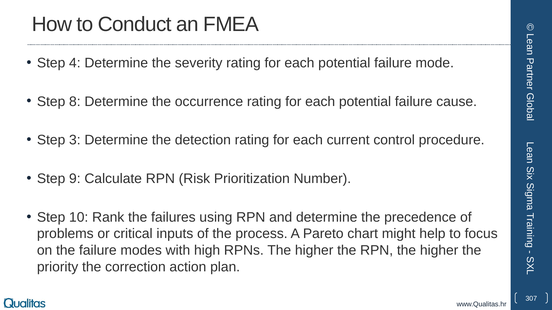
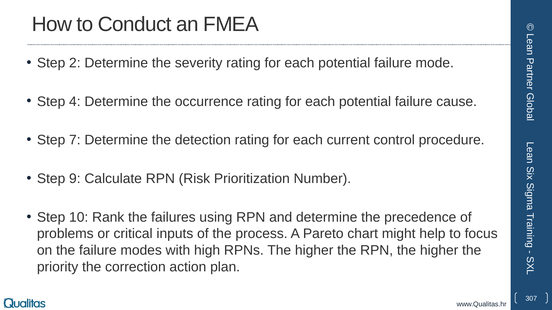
4: 4 -> 2 (75, 63)
8: 8 -> 4 (75, 102)
3: 3 -> 7 (75, 140)
